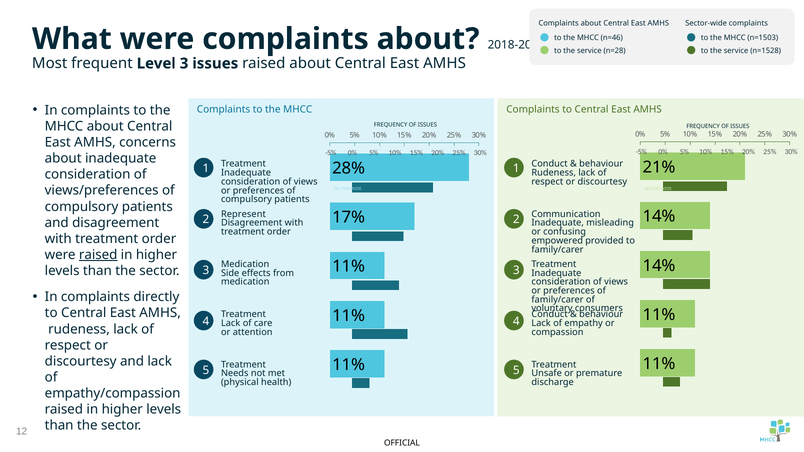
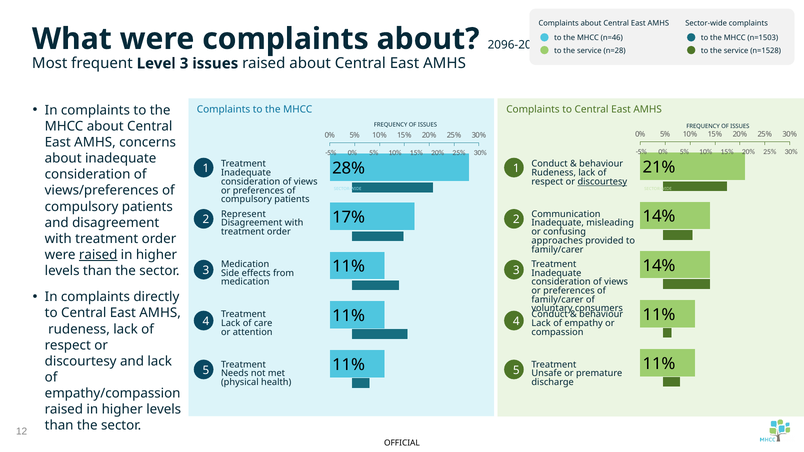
2018-20: 2018-20 -> 2096-20 (510, 45)
discourtesy underline: none -> present (602, 182)
empowered: empowered -> approaches (557, 241)
